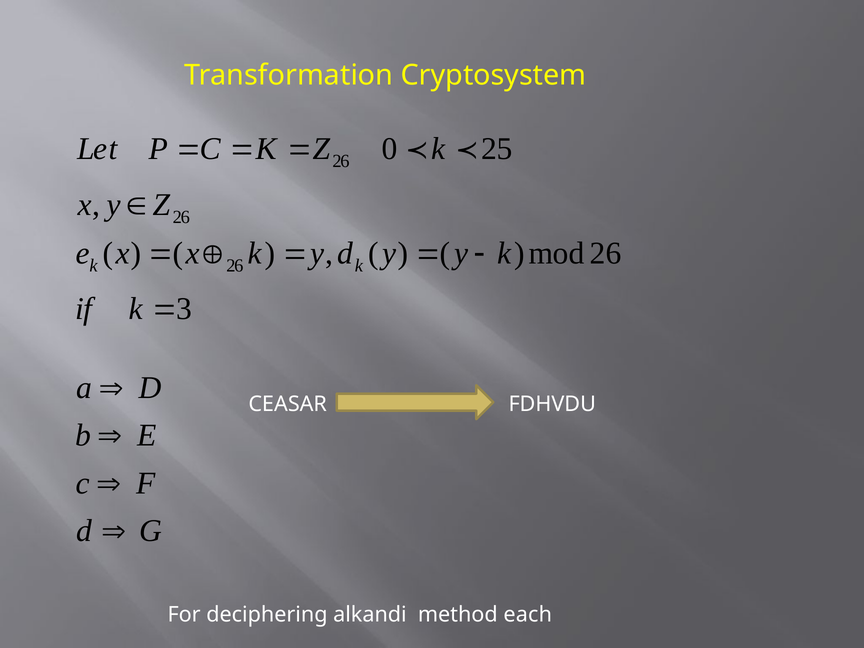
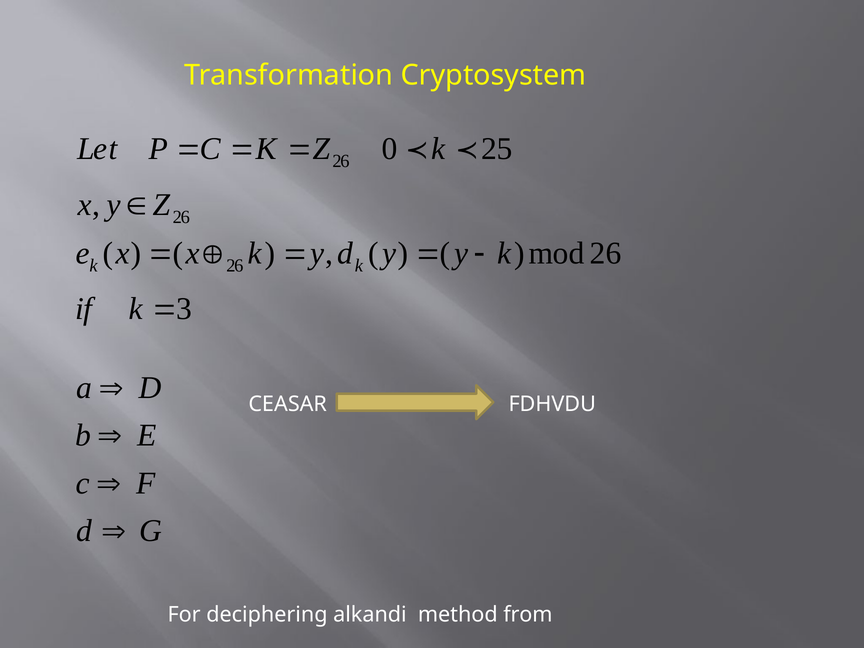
each: each -> from (528, 615)
